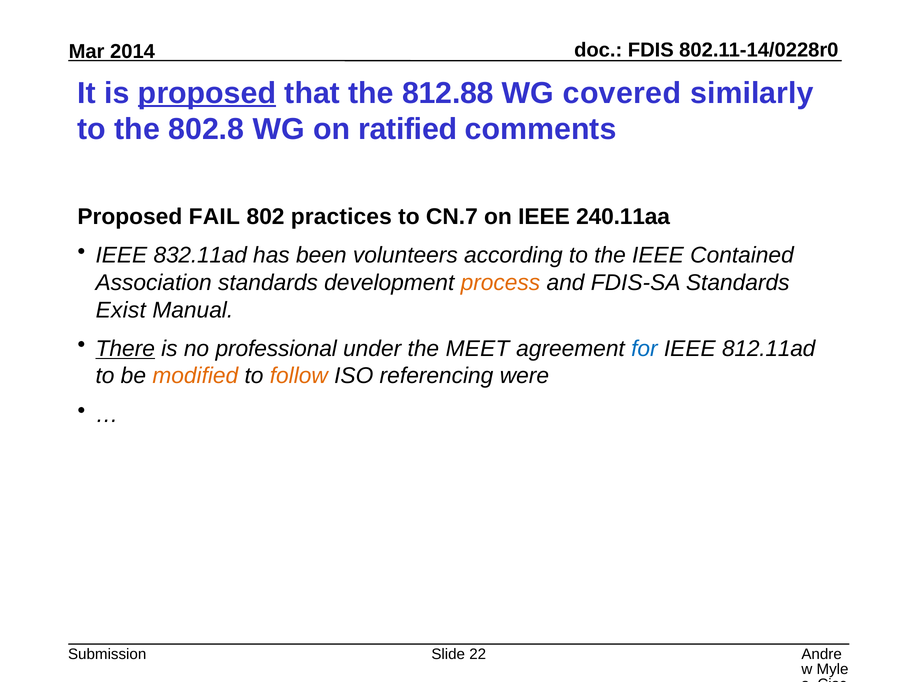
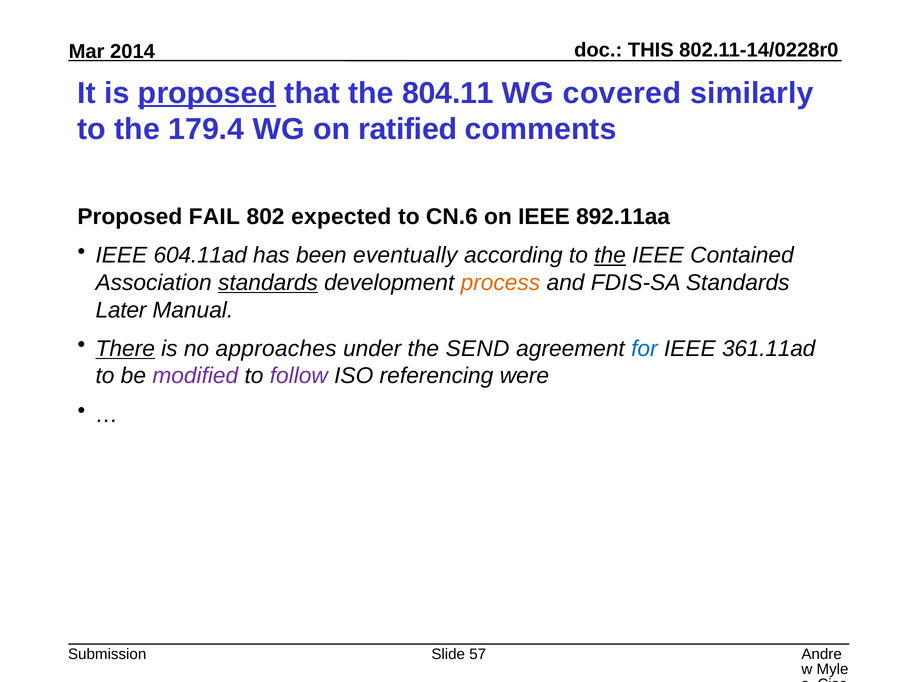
FDIS: FDIS -> THIS (651, 50)
812.88: 812.88 -> 804.11 (448, 93)
802.8: 802.8 -> 179.4 (206, 130)
practices: practices -> expected (341, 217)
CN.7: CN.7 -> CN.6 (452, 217)
240.11aa: 240.11aa -> 892.11aa (623, 217)
832.11ad: 832.11ad -> 604.11ad (200, 256)
volunteers: volunteers -> eventually (405, 256)
the underline: none -> present (610, 256)
standards underline: none -> present (268, 283)
Exist: Exist -> Later (121, 310)
professional: professional -> approaches (276, 349)
MEET: MEET -> SEND (478, 349)
812.11ad: 812.11ad -> 361.11ad (769, 349)
modified colour: orange -> purple (195, 376)
follow colour: orange -> purple (299, 376)
22: 22 -> 57 (478, 655)
